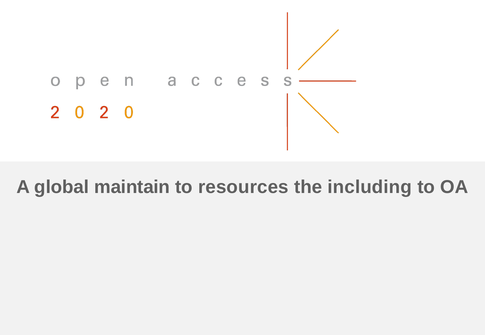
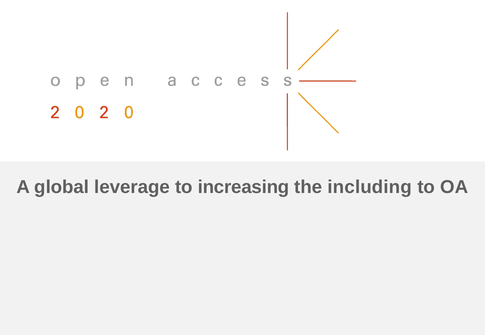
maintain: maintain -> leverage (132, 187)
resources: resources -> increasing (244, 187)
